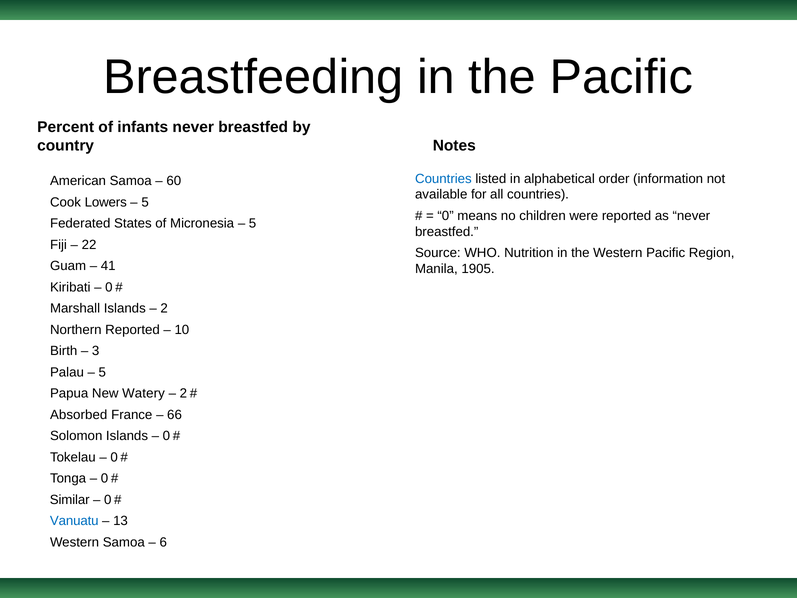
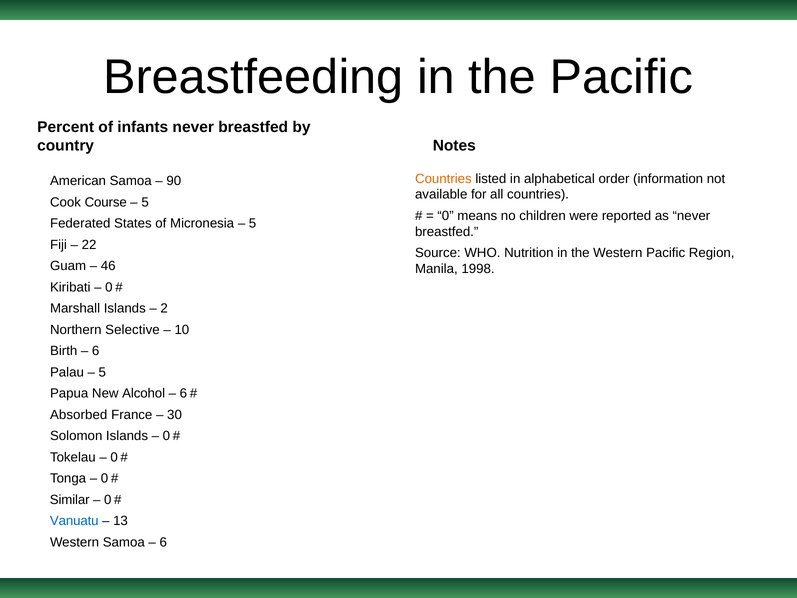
Countries colour: blue -> orange (443, 179)
60: 60 -> 90 (174, 181)
Lowers: Lowers -> Course (106, 202)
41: 41 -> 46 (108, 266)
1905: 1905 -> 1998 (478, 269)
Northern Reported: Reported -> Selective (132, 330)
3: 3 -> 6 (96, 351)
Watery: Watery -> Alcohol (144, 393)
2: 2 -> 6 (183, 393)
66: 66 -> 30 (175, 414)
